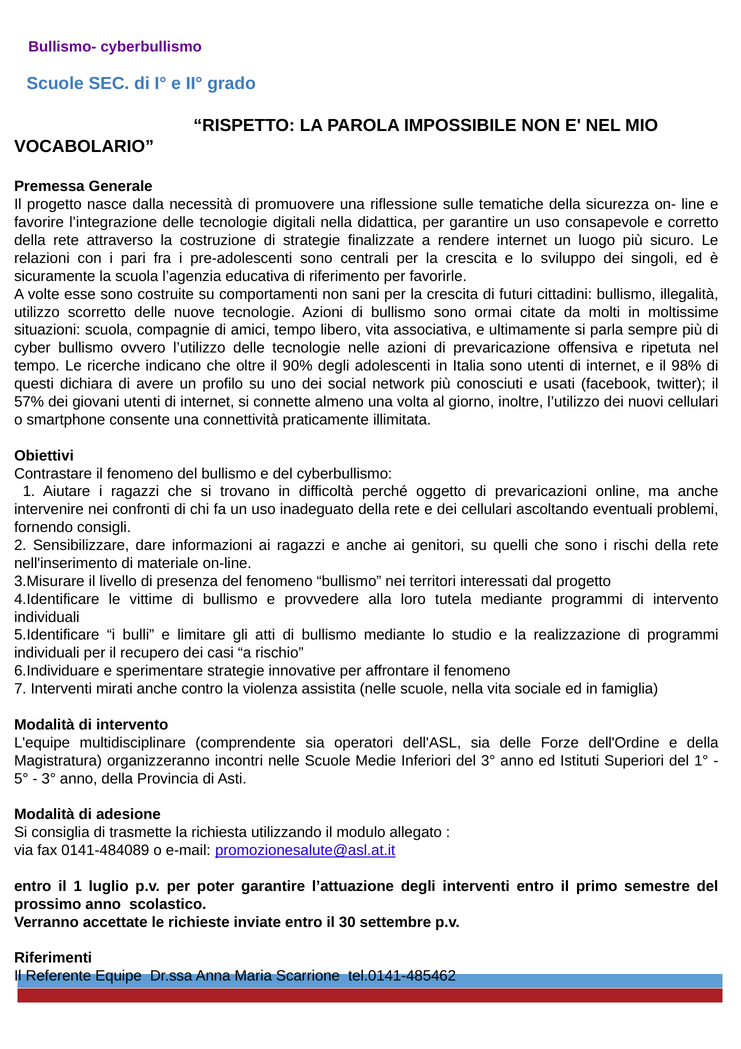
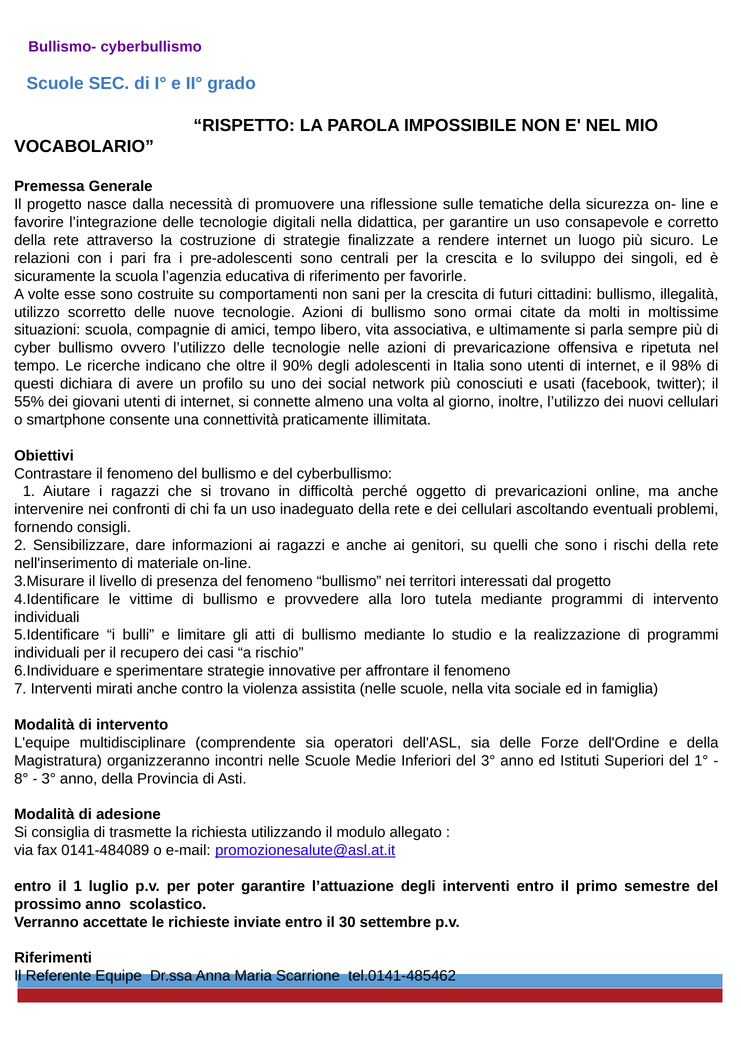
57%: 57% -> 55% (29, 402)
5°: 5° -> 8° (21, 778)
